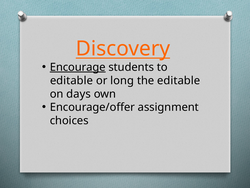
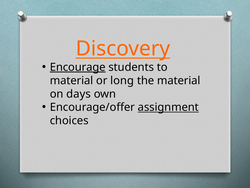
editable: editable -> material (72, 80)
the editable: editable -> material (179, 80)
assignment underline: none -> present (168, 107)
